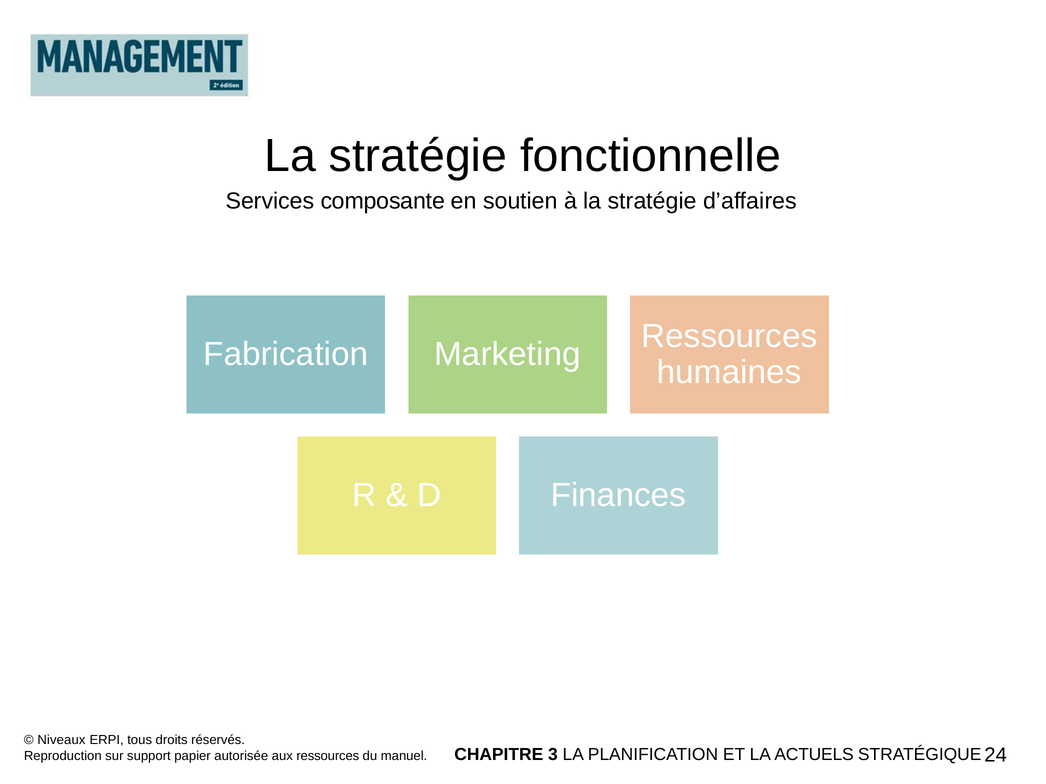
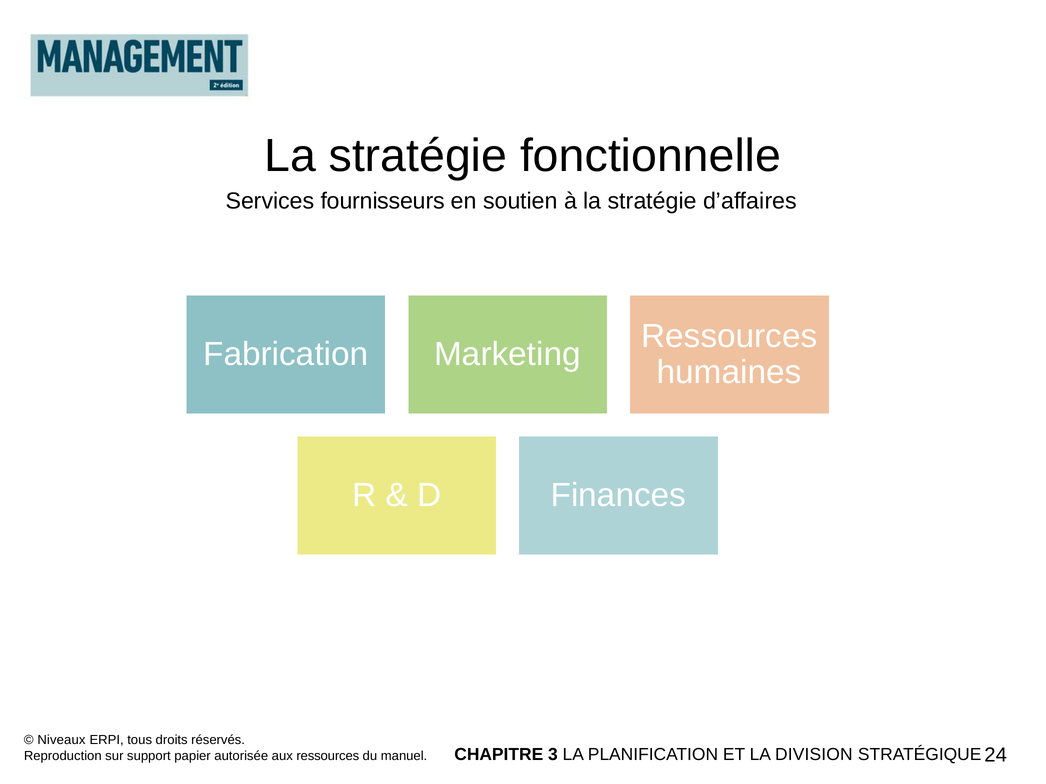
composante: composante -> fournisseurs (383, 201)
ACTUELS: ACTUELS -> DIVISION (814, 755)
